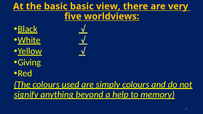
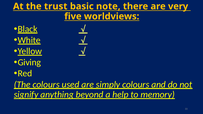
the basic: basic -> trust (56, 6)
view: view -> note (108, 6)
